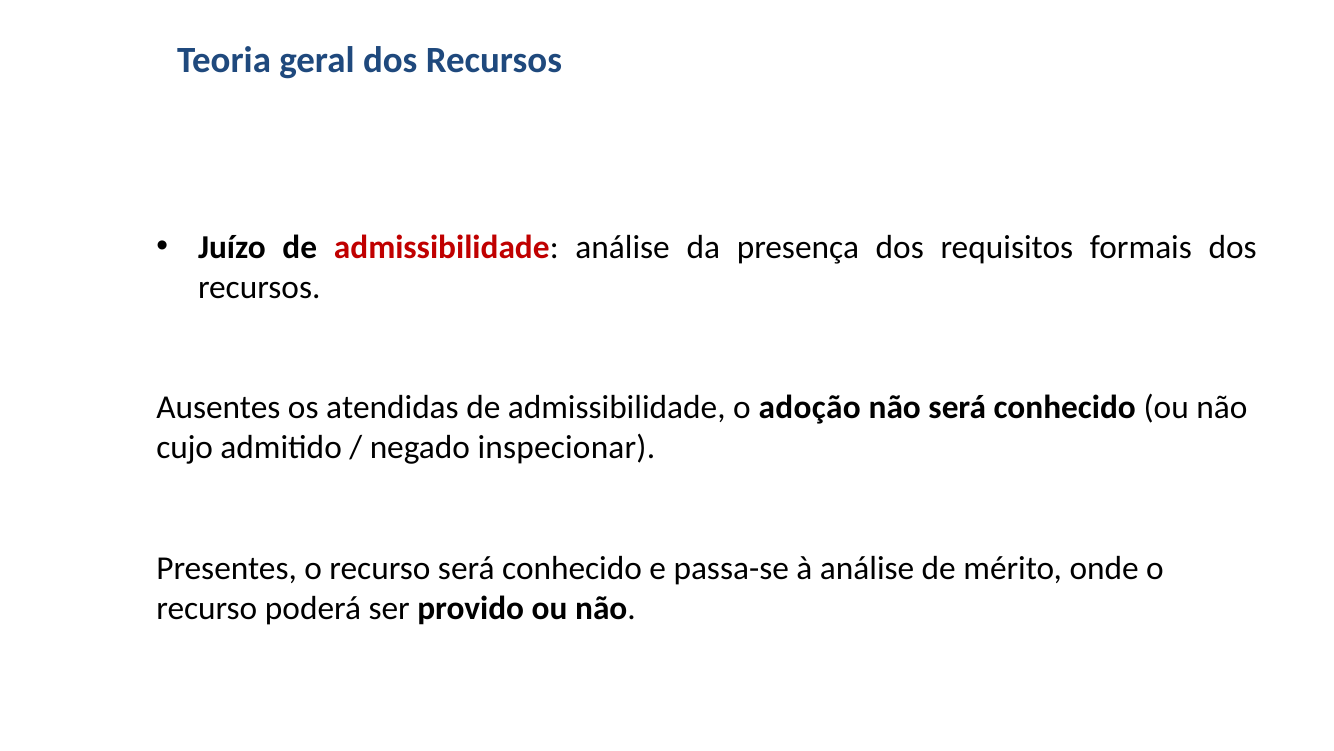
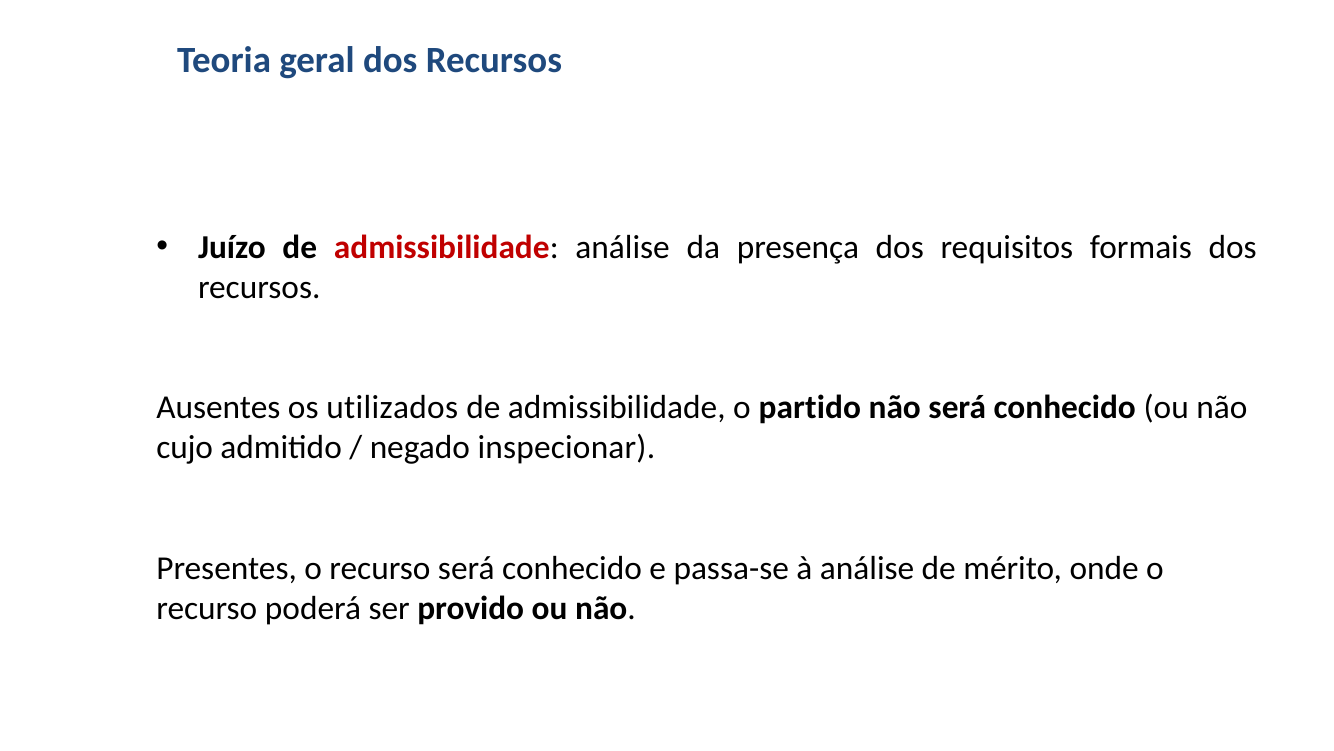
atendidas: atendidas -> utilizados (392, 408)
adoção: adoção -> partido (810, 408)
